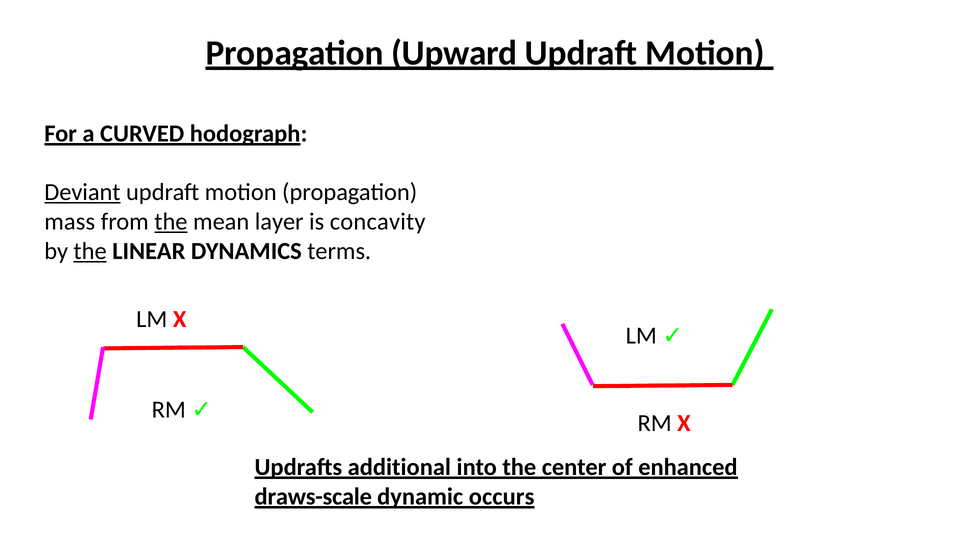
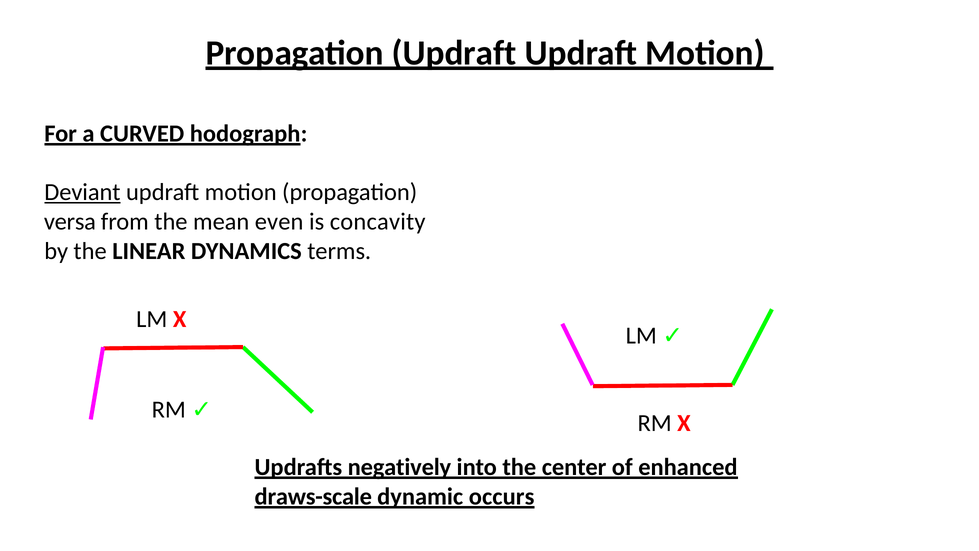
Propagation Upward: Upward -> Updraft (454, 53)
mass: mass -> versa (70, 222)
the underline: present -> none (171, 222)
layer: layer -> even (279, 222)
the underline: present -> none (90, 251)
additional: additional -> negatively (399, 467)
